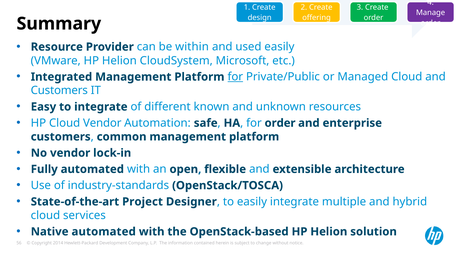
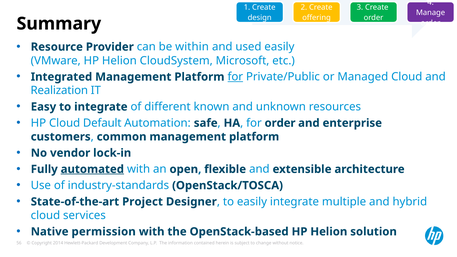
Customers: Customers -> Realization (59, 91)
Cloud Vendor: Vendor -> Default (102, 123)
automated underline: none -> present (92, 169)
Native automated: automated -> permission (104, 232)
